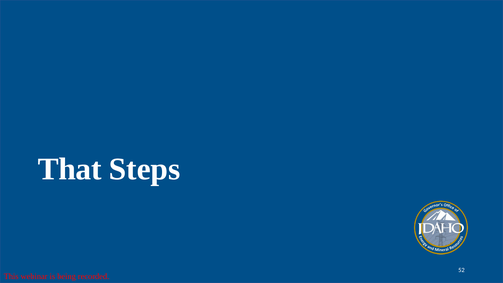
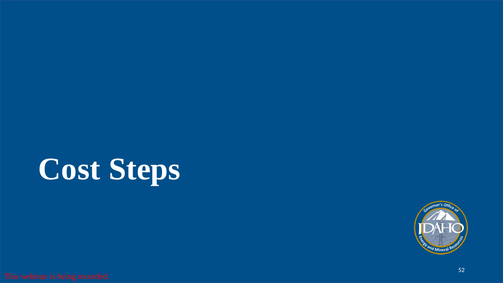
That: That -> Cost (69, 169)
